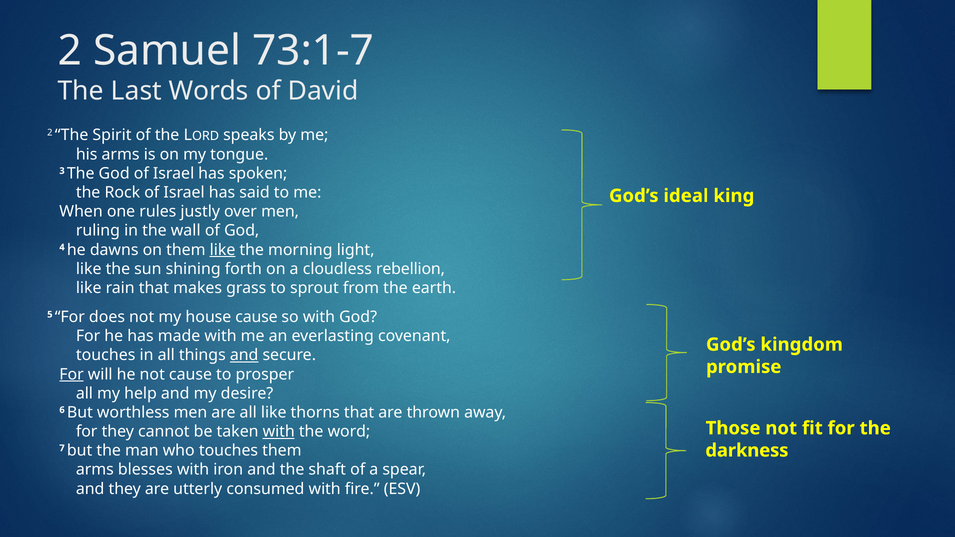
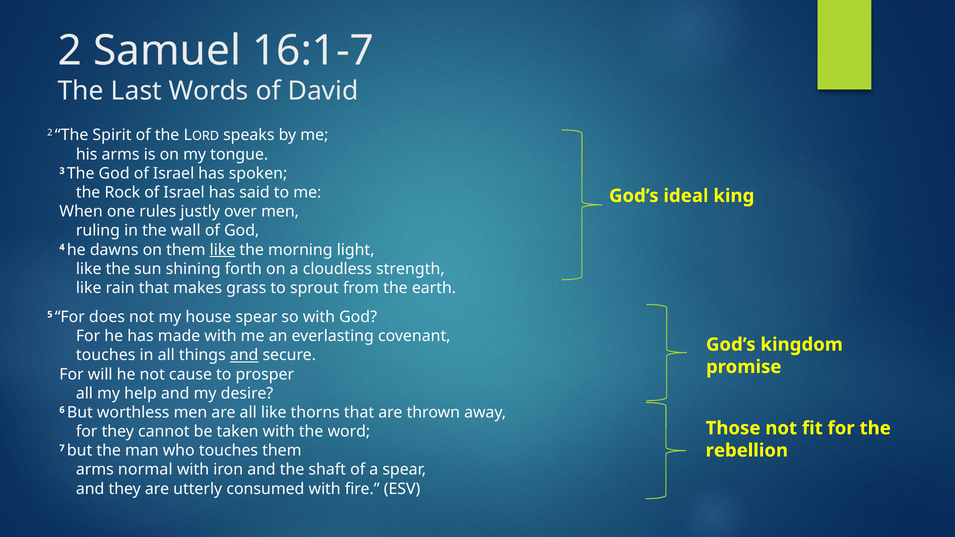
73:1-7: 73:1-7 -> 16:1-7 (313, 51)
rebellion: rebellion -> strength (410, 269)
house cause: cause -> spear (256, 317)
For underline: present -> none (72, 374)
with underline: present -> none (279, 432)
darkness: darkness -> rebellion (747, 451)
blesses: blesses -> normal (145, 470)
